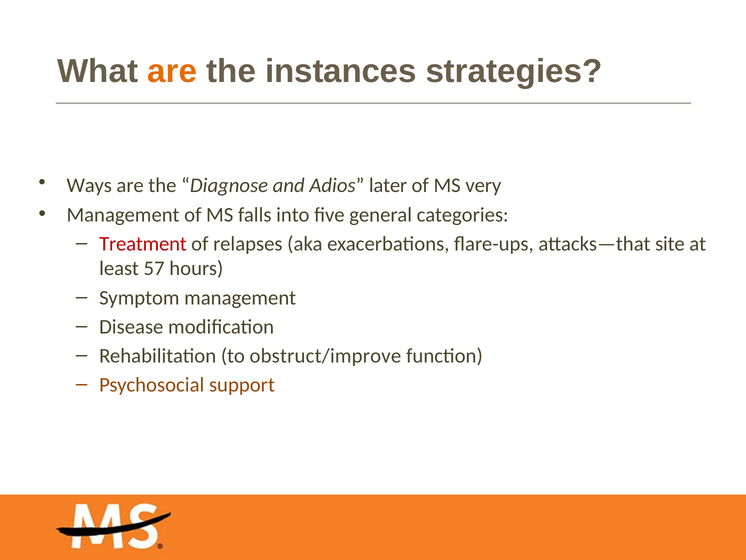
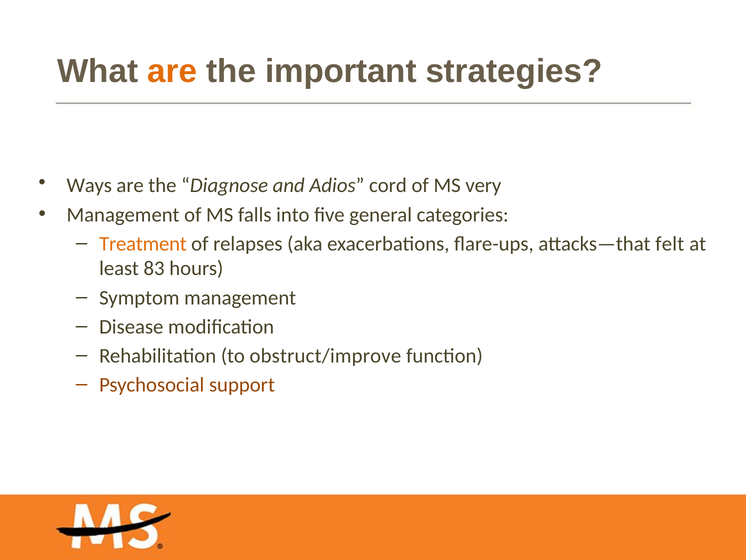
instances: instances -> important (341, 71)
later: later -> cord (388, 185)
Treatment colour: red -> orange (143, 244)
site: site -> felt (670, 244)
57: 57 -> 83 (154, 268)
